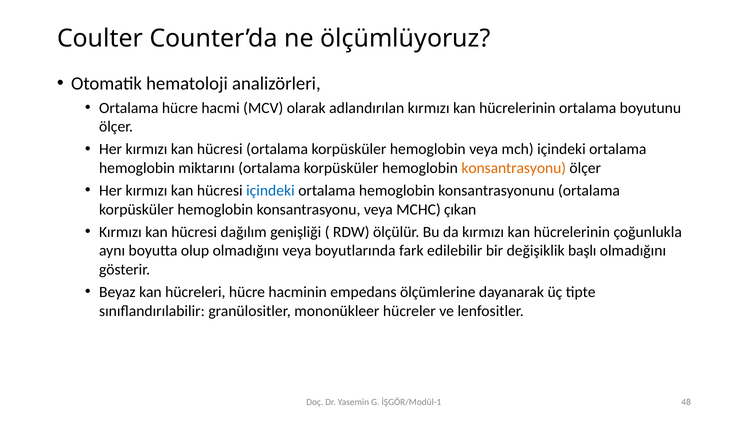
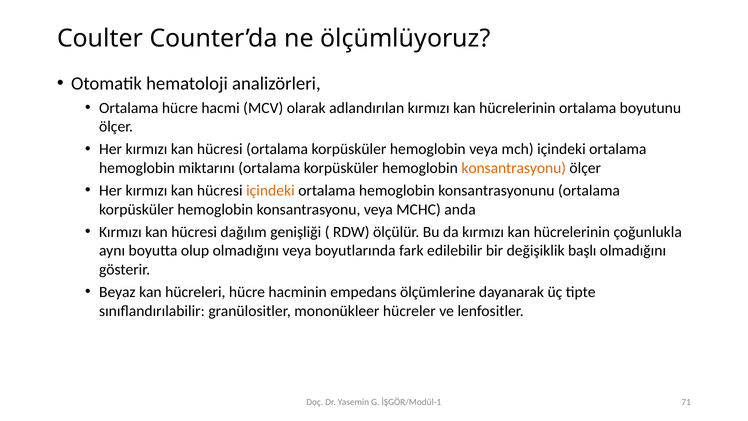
içindeki colour: blue -> orange (270, 191)
çıkan: çıkan -> anda (460, 209)
48: 48 -> 71 (686, 402)
